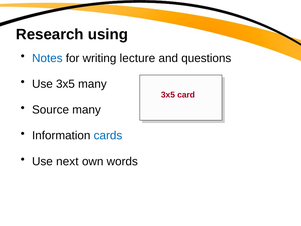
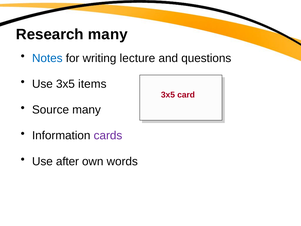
Research using: using -> many (108, 34)
3x5 many: many -> items (92, 84)
cards colour: blue -> purple (108, 135)
next: next -> after (67, 161)
